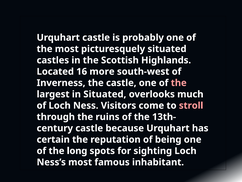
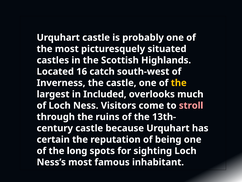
more: more -> catch (102, 71)
the colour: pink -> yellow (179, 83)
in Situated: Situated -> Included (105, 94)
